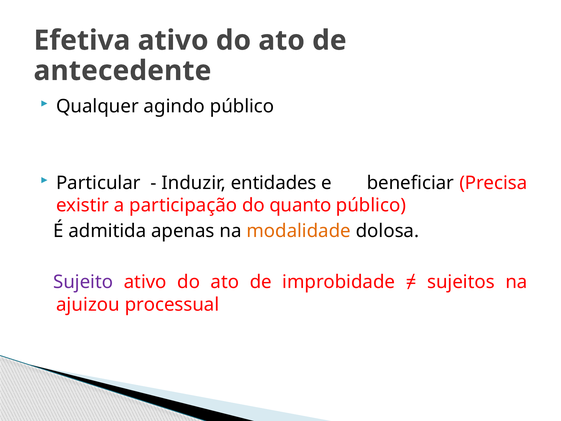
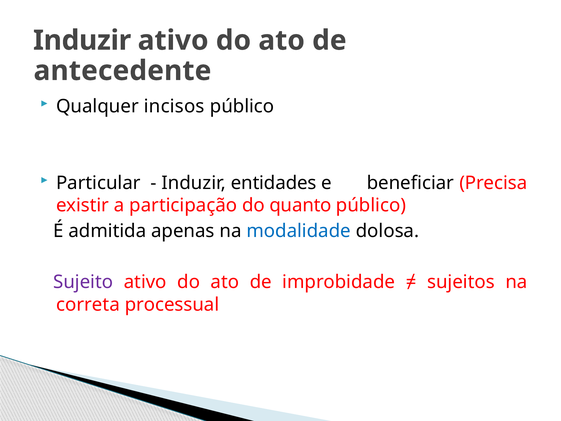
Efetiva: Efetiva -> Induzir (82, 40)
agindo: agindo -> incisos (174, 106)
modalidade colour: orange -> blue (299, 231)
ajuizou: ajuizou -> correta (88, 304)
